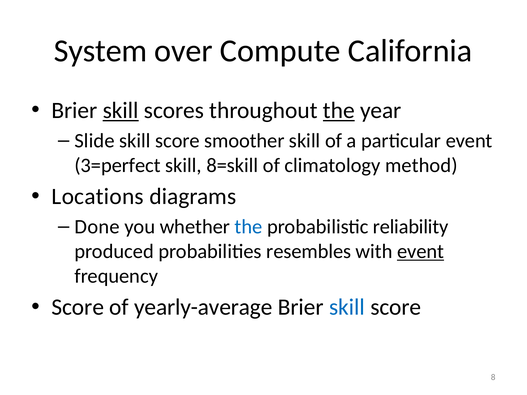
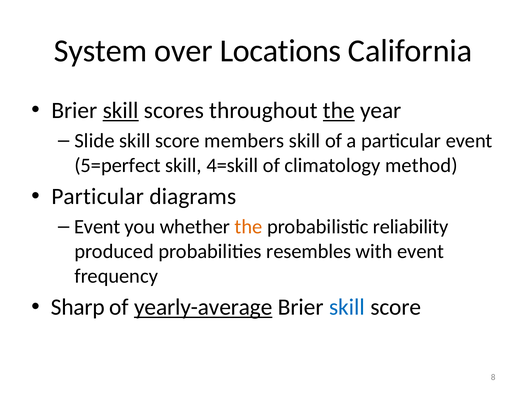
Compute: Compute -> Locations (280, 51)
smoother: smoother -> members (244, 141)
3=perfect: 3=perfect -> 5=perfect (118, 165)
8=skill: 8=skill -> 4=skill (232, 165)
Locations: Locations -> Particular (98, 197)
Done: Done -> Event (97, 227)
the colour: blue -> orange (249, 227)
event underline: present -> none (421, 252)
Score: Score -> Sharp (78, 307)
yearly-average underline: none -> present (203, 307)
